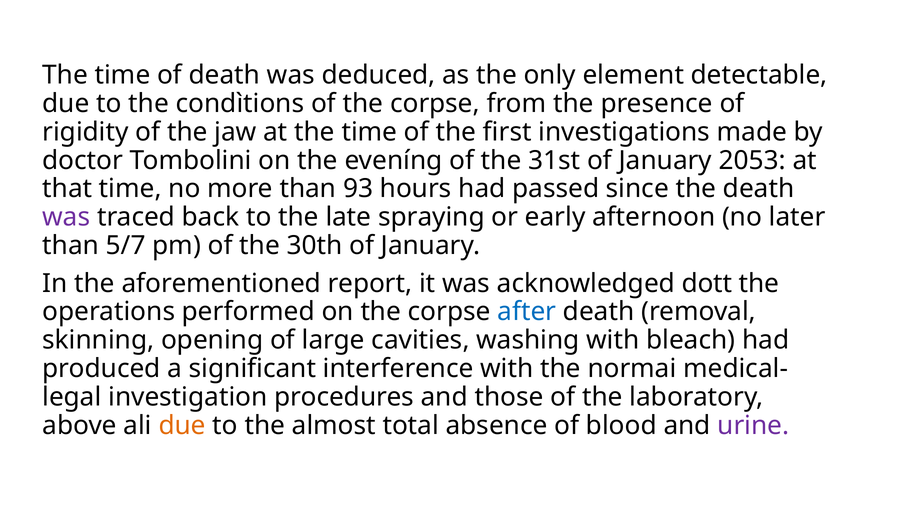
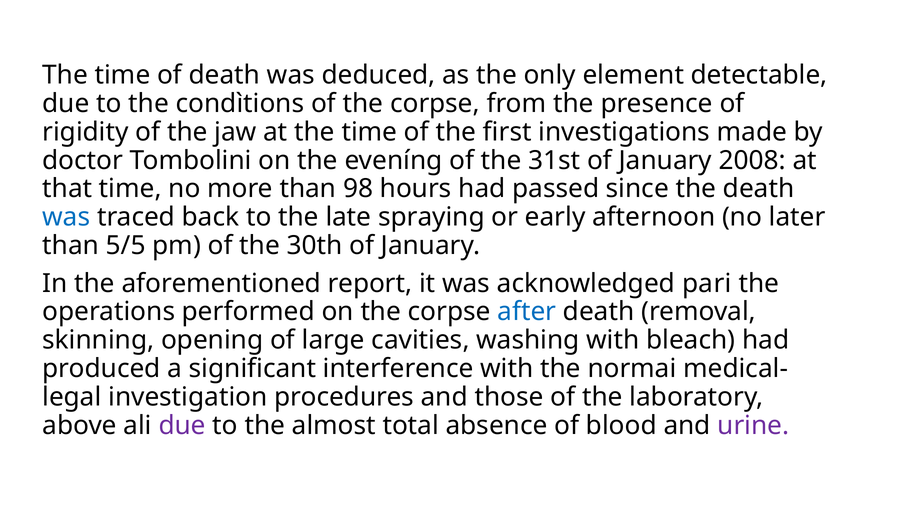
2053: 2053 -> 2008 (752, 160)
93: 93 -> 98 (358, 189)
was colour: purple -> blue (66, 217)
5/7: 5/7 -> 5/5 (126, 246)
dott: dott -> pari (707, 283)
due colour: orange -> purple (182, 425)
